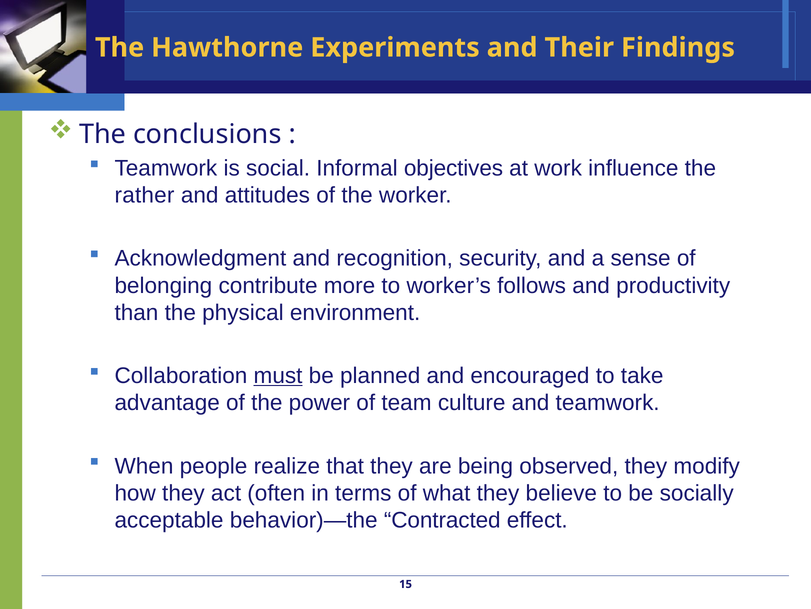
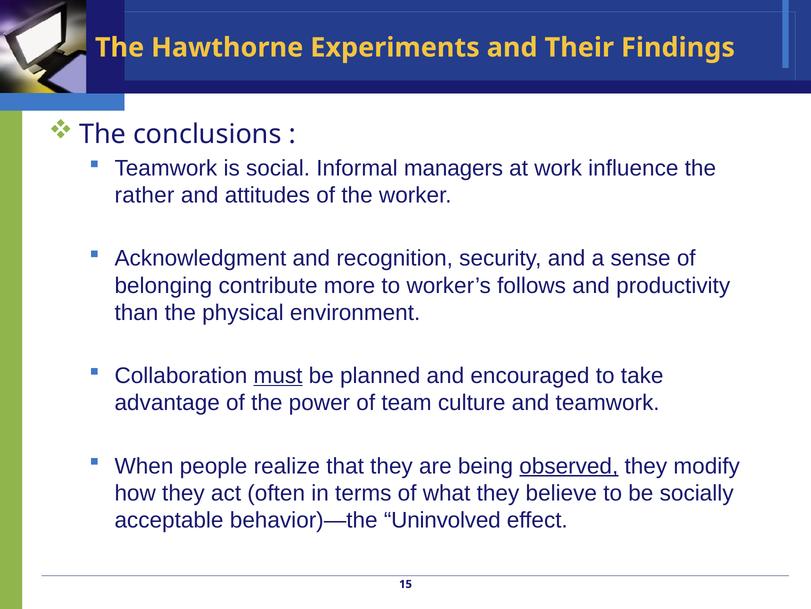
objectives: objectives -> managers (454, 168)
observed underline: none -> present (569, 465)
Contracted: Contracted -> Uninvolved (442, 520)
